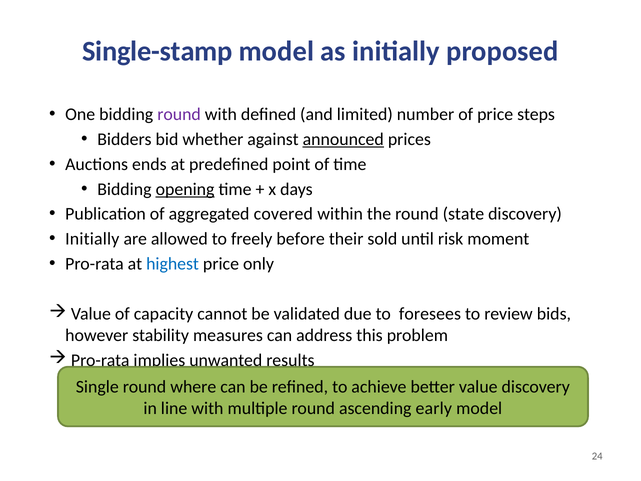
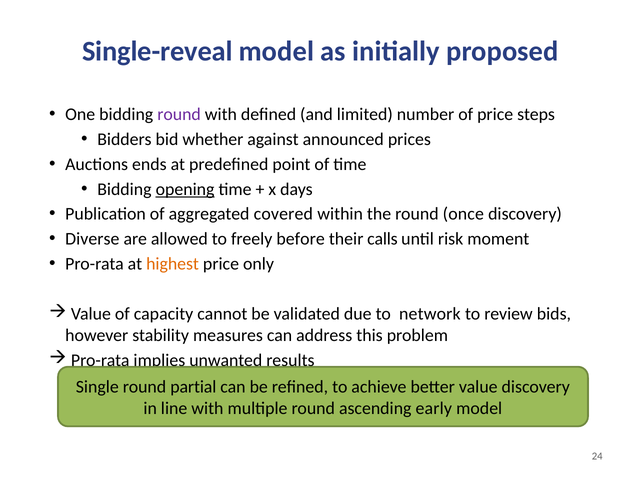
Single-stamp: Single-stamp -> Single-reveal (157, 52)
announced underline: present -> none (343, 139)
state: state -> once (463, 214)
Initially: Initially -> Diverse (92, 239)
sold: sold -> calls (382, 239)
highest colour: blue -> orange (173, 264)
foresees: foresees -> network (430, 314)
where: where -> partial (193, 387)
